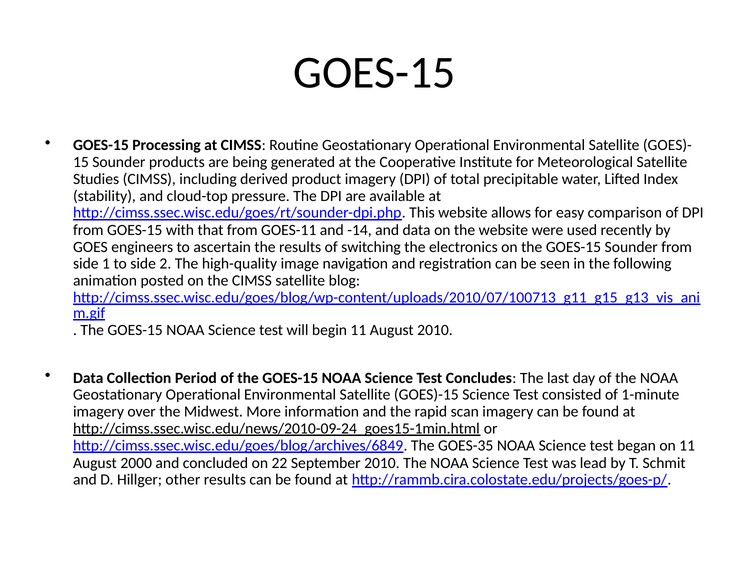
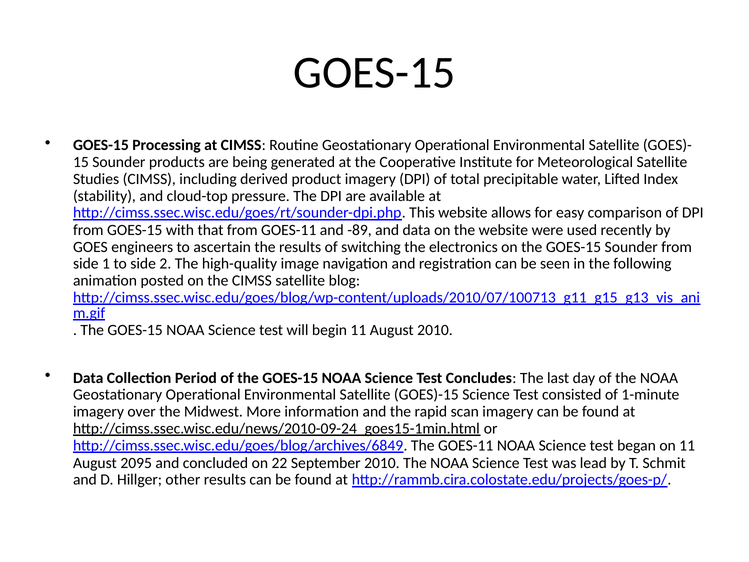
-14: -14 -> -89 (359, 230)
The GOES-35: GOES-35 -> GOES-11 (466, 446)
2000: 2000 -> 2095 (136, 463)
